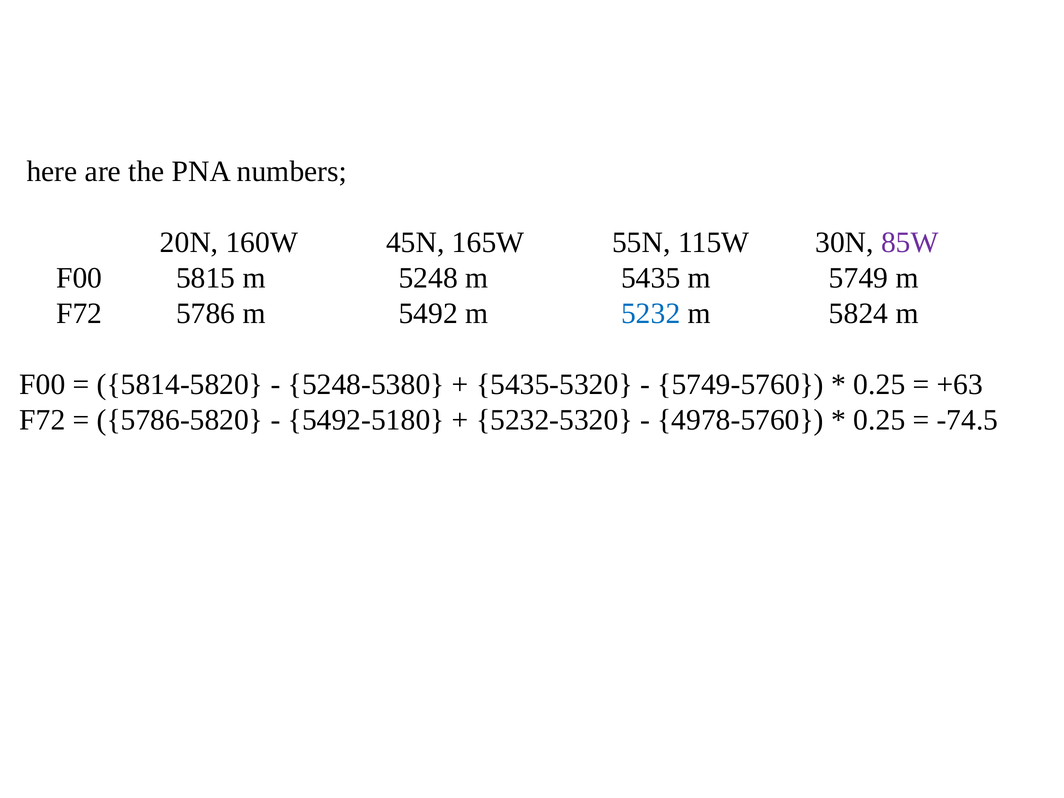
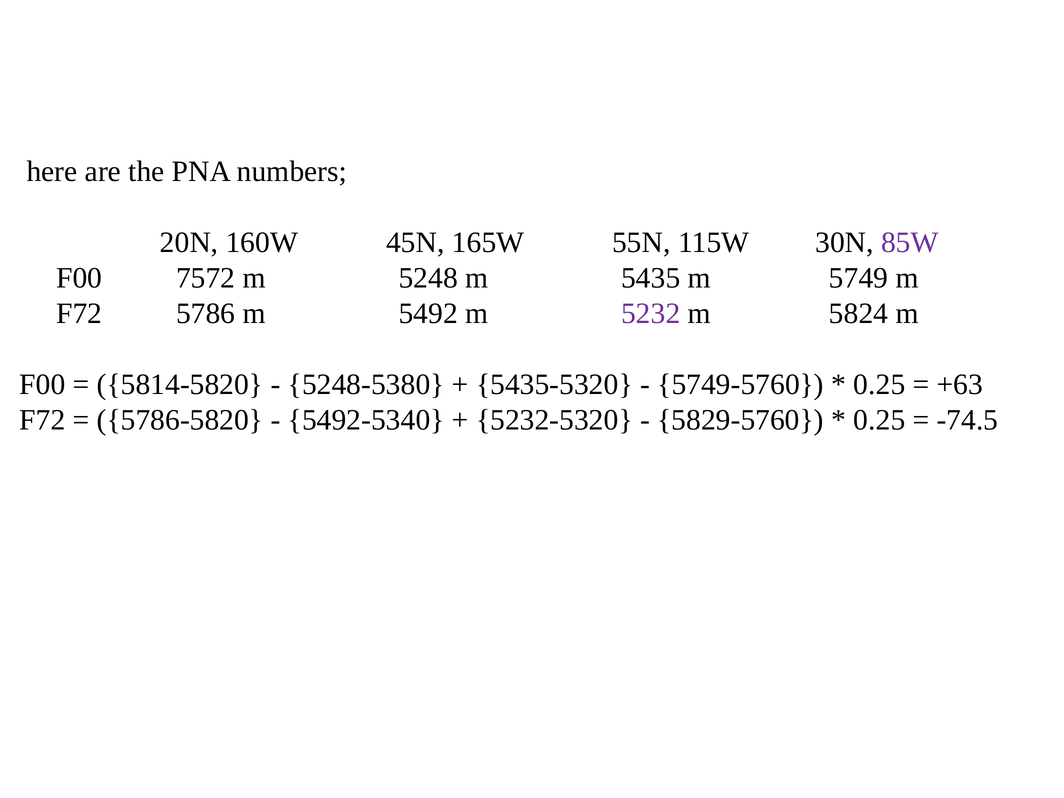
5815: 5815 -> 7572 (206, 278)
5232 colour: blue -> purple (651, 314)
5492-5180: 5492-5180 -> 5492-5340 (366, 420)
4978-5760: 4978-5760 -> 5829-5760 (741, 420)
